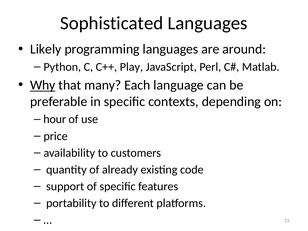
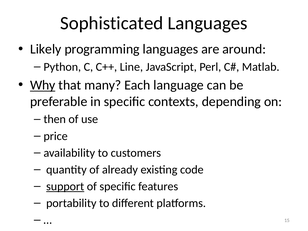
Play: Play -> Line (131, 67)
hour: hour -> then (55, 119)
support underline: none -> present (65, 186)
